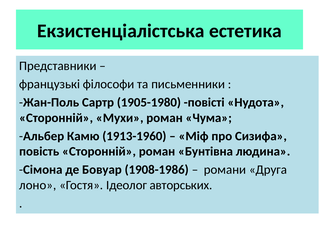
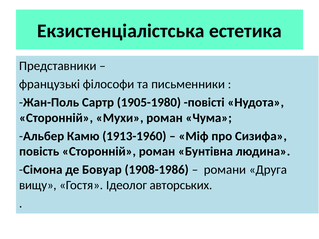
лоно: лоно -> вищу (38, 185)
